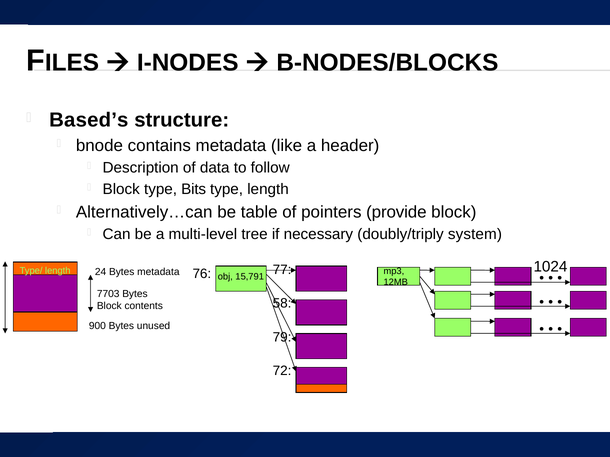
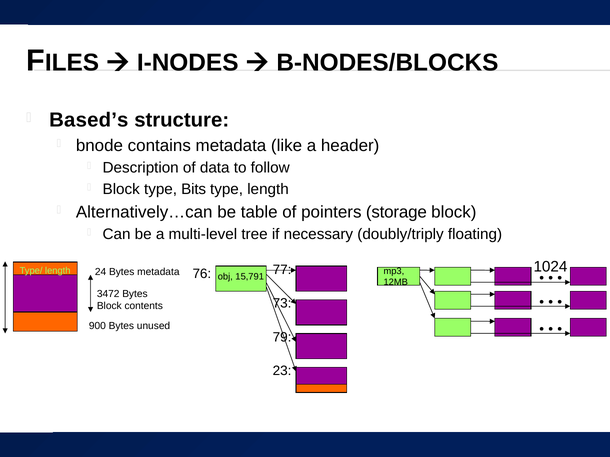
provide: provide -> storage (396, 212)
system: system -> floating (475, 235)
7703: 7703 -> 3472 (108, 294)
58: 58 -> 73 (282, 304)
72: 72 -> 23 (282, 371)
